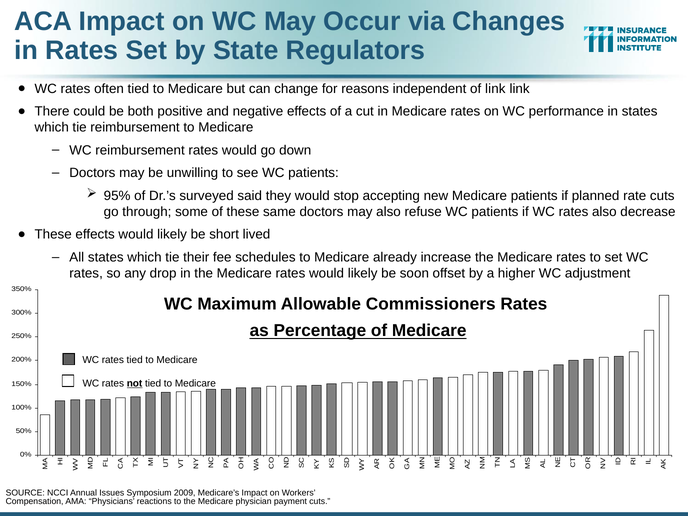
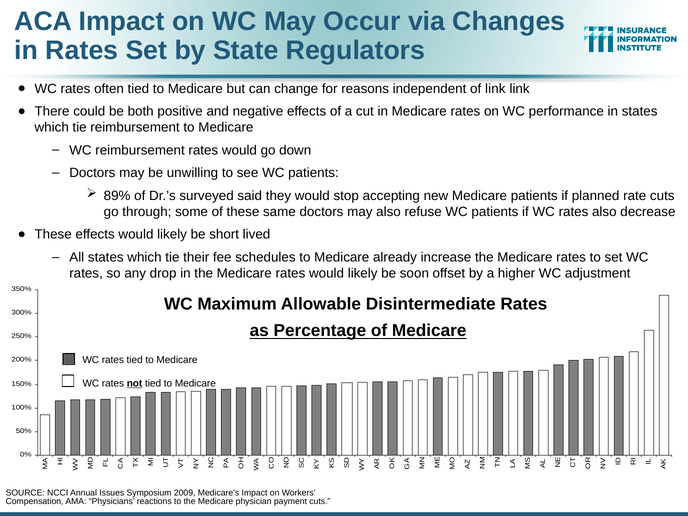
95%: 95% -> 89% (117, 196)
Commissioners: Commissioners -> Disintermediate (431, 304)
